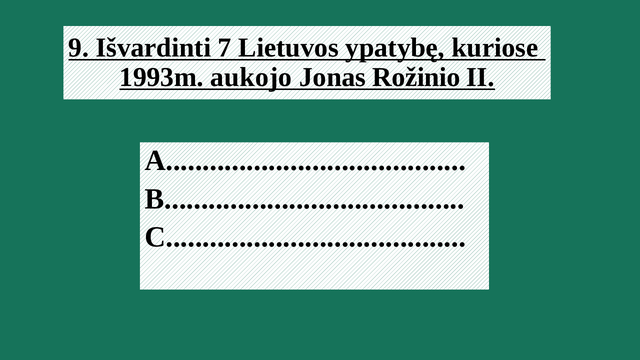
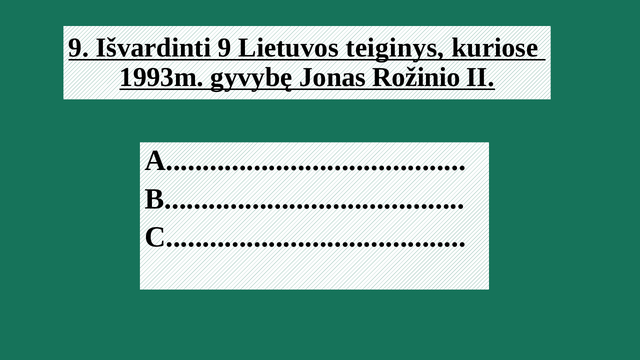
Išvardinti 7: 7 -> 9 (225, 48)
ypatybę: ypatybę -> teiginys (395, 48)
aukojo: aukojo -> gyvybę (251, 77)
